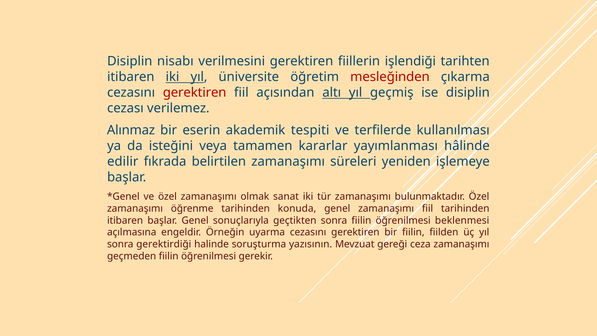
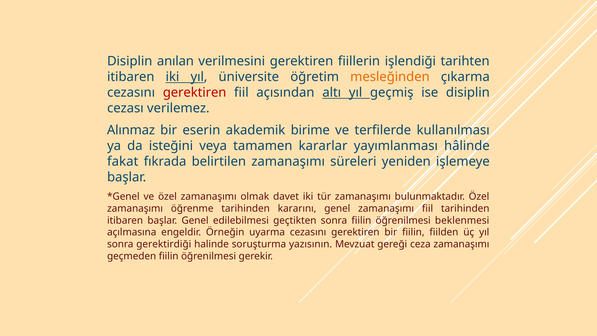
nisabı: nisabı -> anılan (175, 61)
mesleğinden colour: red -> orange (390, 77)
tespiti: tespiti -> birime (310, 130)
edilir: edilir -> fakat (123, 162)
sanat: sanat -> davet (286, 196)
konuda: konuda -> kararını (297, 208)
sonuçlarıyla: sonuçlarıyla -> edilebilmesi (241, 220)
